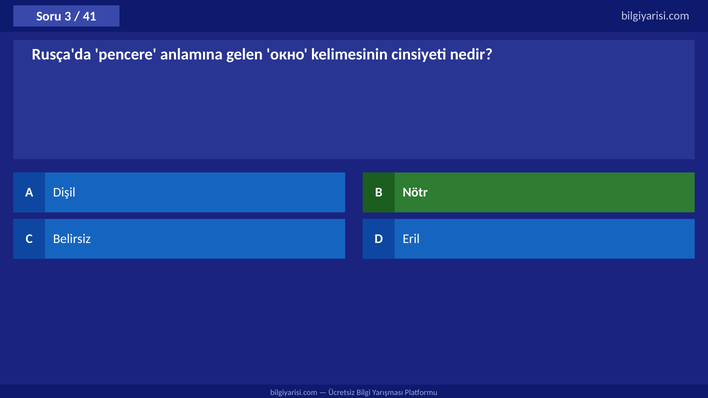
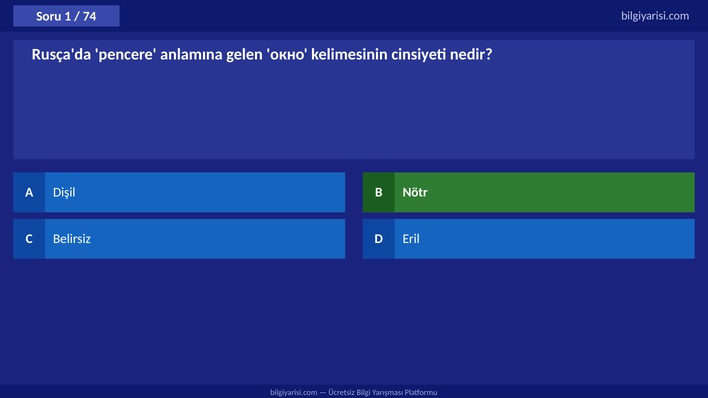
3: 3 -> 1 (68, 16)
41: 41 -> 74 (90, 16)
